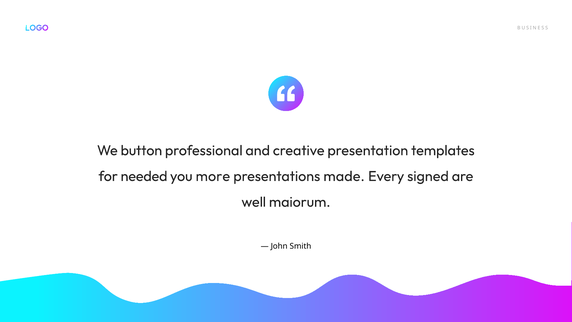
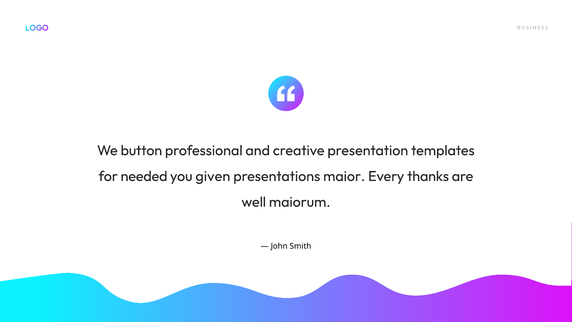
more: more -> given (213, 176)
made: made -> maior (344, 176)
signed: signed -> thanks (428, 176)
